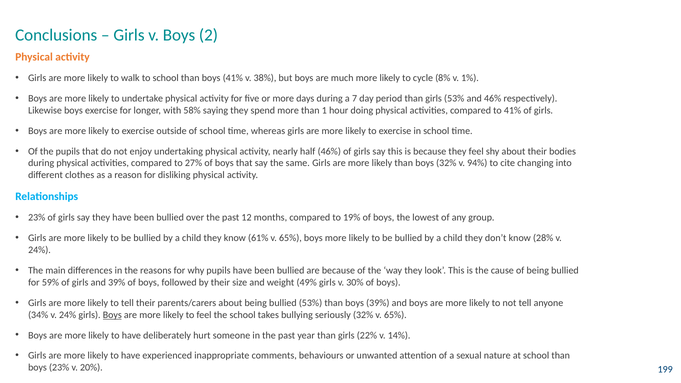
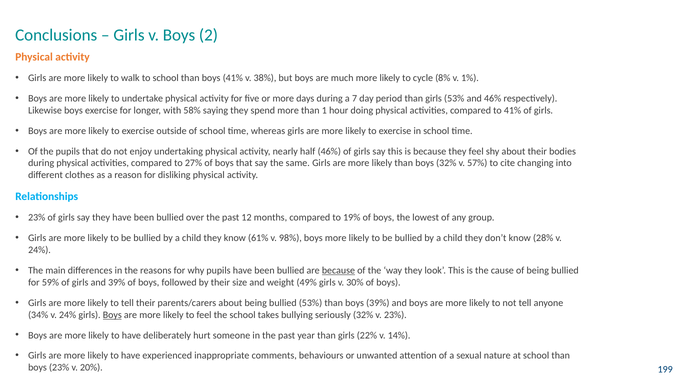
94%: 94% -> 57% (477, 163)
61% v 65%: 65% -> 98% (290, 238)
because underline: none -> present (338, 271)
32% v 65%: 65% -> 23% (395, 315)
